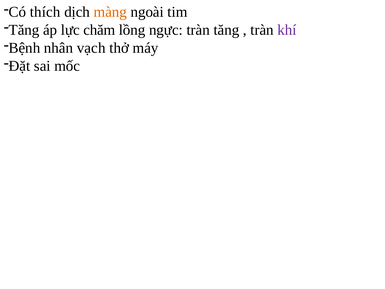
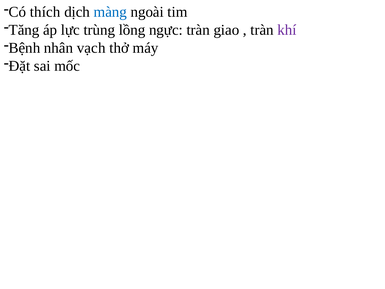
màng colour: orange -> blue (110, 12)
chăm: chăm -> trùng (99, 30)
tràn tăng: tăng -> giao (226, 30)
